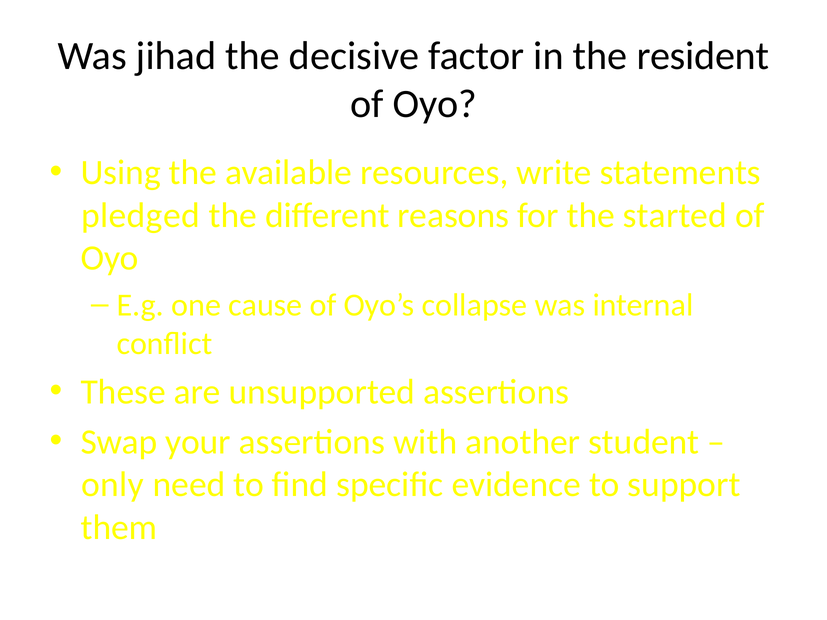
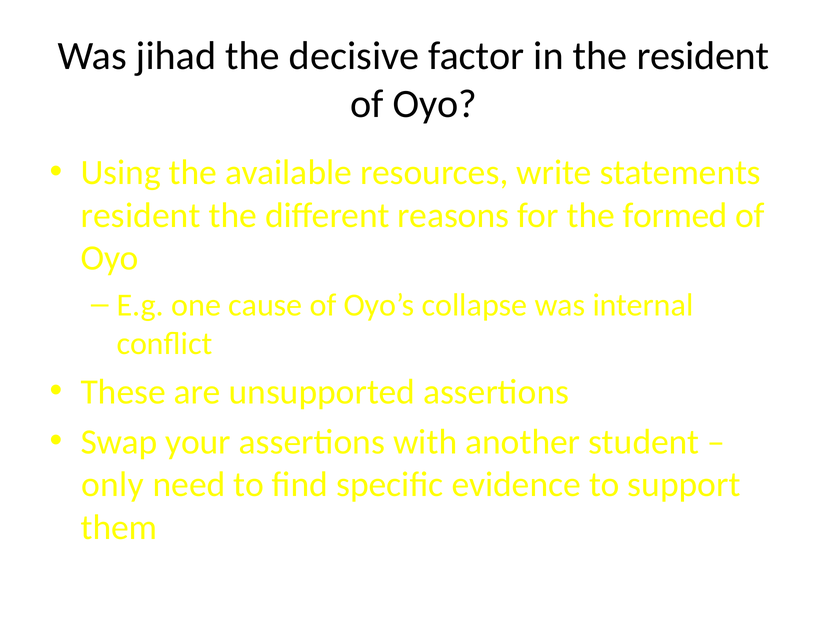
pledged: pledged -> resident (141, 215)
started: started -> formed (675, 215)
